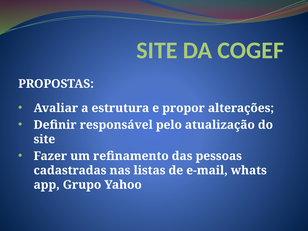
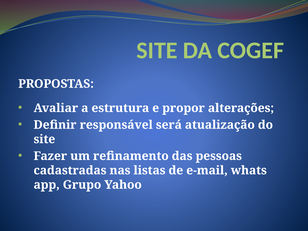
pelo: pelo -> será (169, 125)
